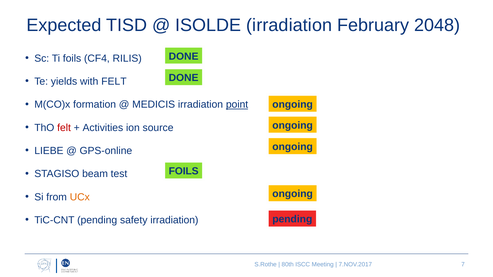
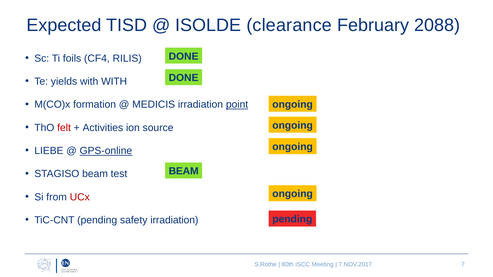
ISOLDE irradiation: irradiation -> clearance (289, 25)
2048: 2048 -> 2088 (437, 25)
with FELT: FELT -> WITH (114, 82)
GPS-online underline: none -> present (106, 151)
FOILS: FOILS -> BEAM (184, 171)
UCx colour: orange -> red (80, 197)
